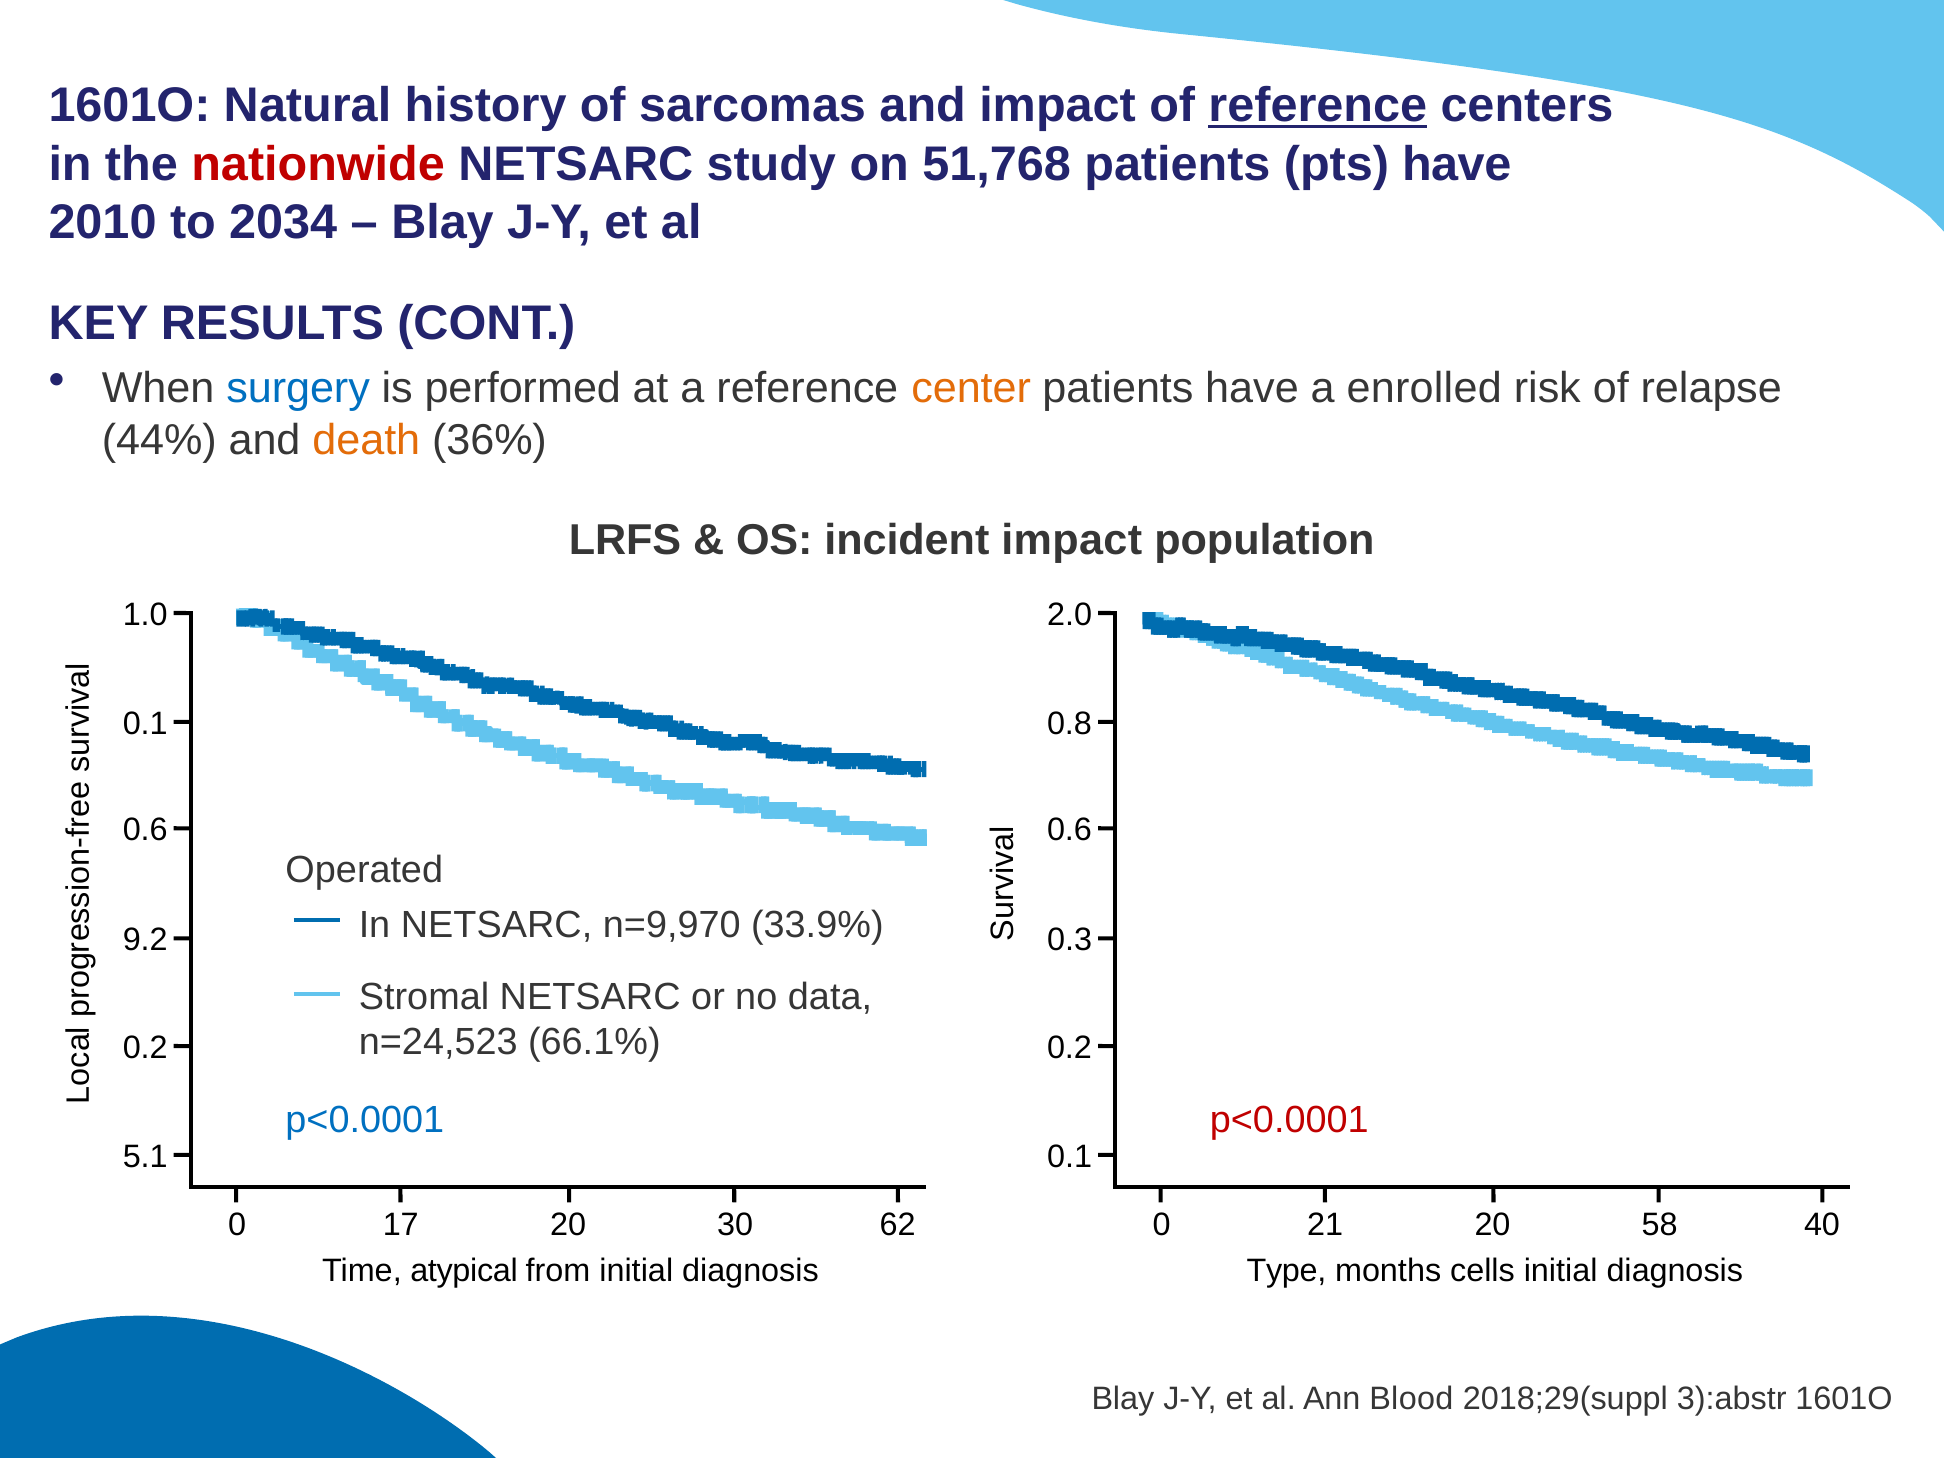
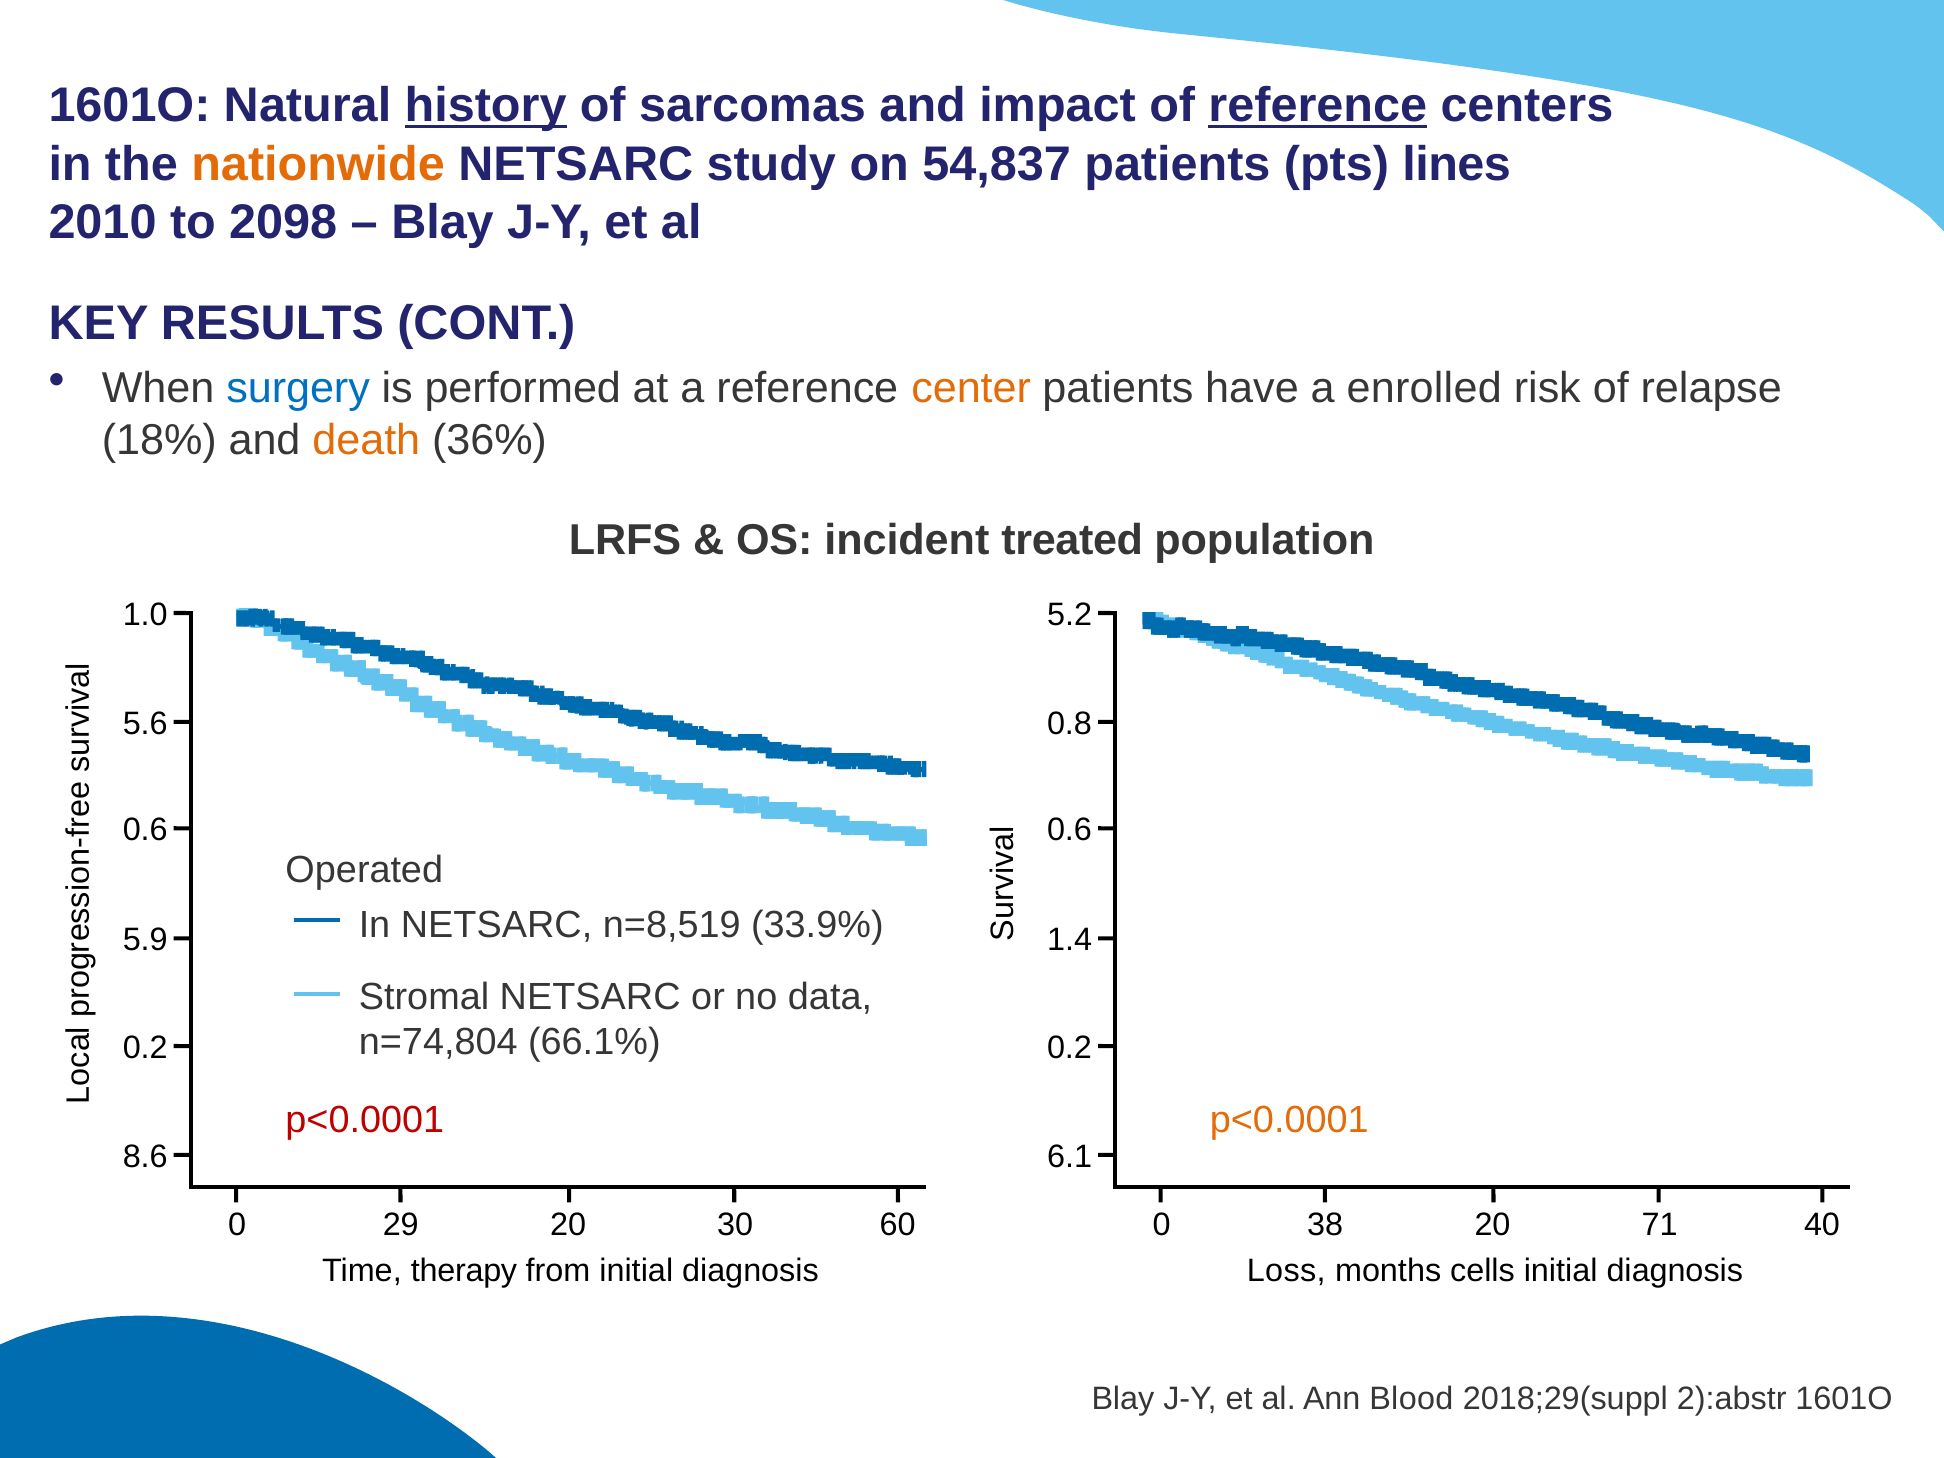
history underline: none -> present (486, 106)
nationwide colour: red -> orange (318, 164)
51,768: 51,768 -> 54,837 (997, 164)
pts have: have -> lines (1457, 164)
2034: 2034 -> 2098 (283, 223)
44%: 44% -> 18% (159, 440)
incident impact: impact -> treated (1072, 540)
2.0: 2.0 -> 5.2 (1070, 615)
0.1: 0.1 -> 5.6 (145, 724)
n=9,970: n=9,970 -> n=8,519 (672, 925)
9.2: 9.2 -> 5.9 (145, 940)
0.3: 0.3 -> 1.4 (1070, 940)
n=24,523: n=24,523 -> n=74,804 (438, 1042)
p<0.0001 colour: blue -> red (365, 1120)
p<0.0001 colour: red -> orange (1289, 1120)
5.1: 5.1 -> 8.6 (145, 1157)
0.1: 0.1 -> 6.1 (1070, 1157)
17: 17 -> 29 (401, 1225)
62: 62 -> 60 (898, 1225)
21: 21 -> 38 (1325, 1225)
58: 58 -> 71 (1660, 1225)
atypical: atypical -> therapy (464, 1271)
Type: Type -> Loss (1286, 1271)
3):abstr: 3):abstr -> 2):abstr (1732, 1399)
